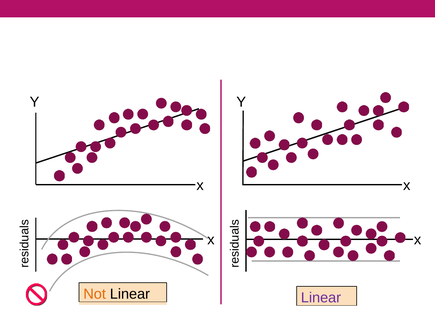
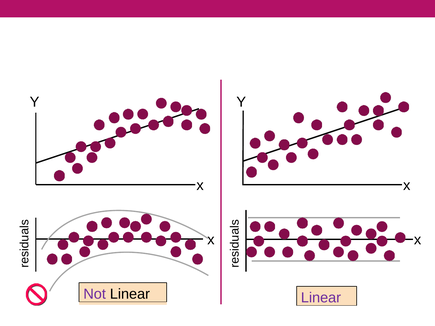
Not colour: orange -> purple (95, 294)
